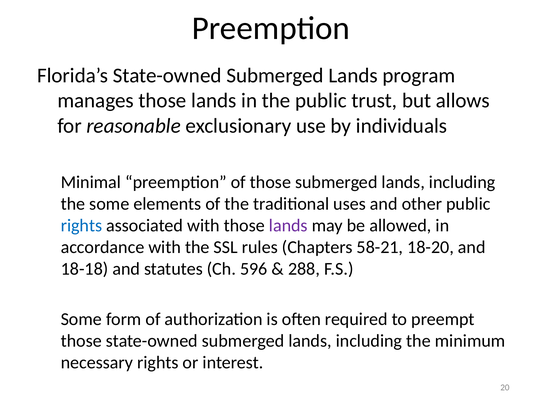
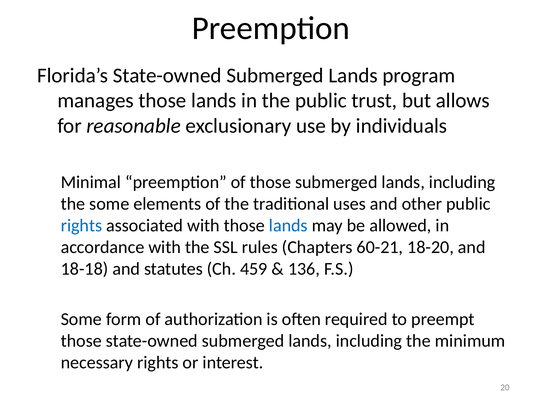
lands colour: purple -> blue (288, 226)
58-21: 58-21 -> 60-21 (380, 247)
596: 596 -> 459 (254, 269)
288: 288 -> 136 (304, 269)
